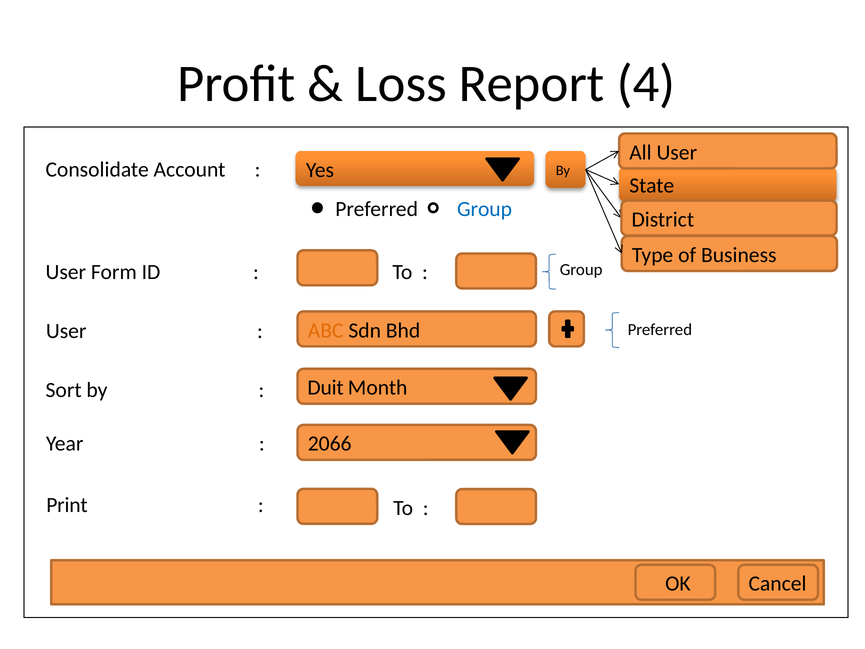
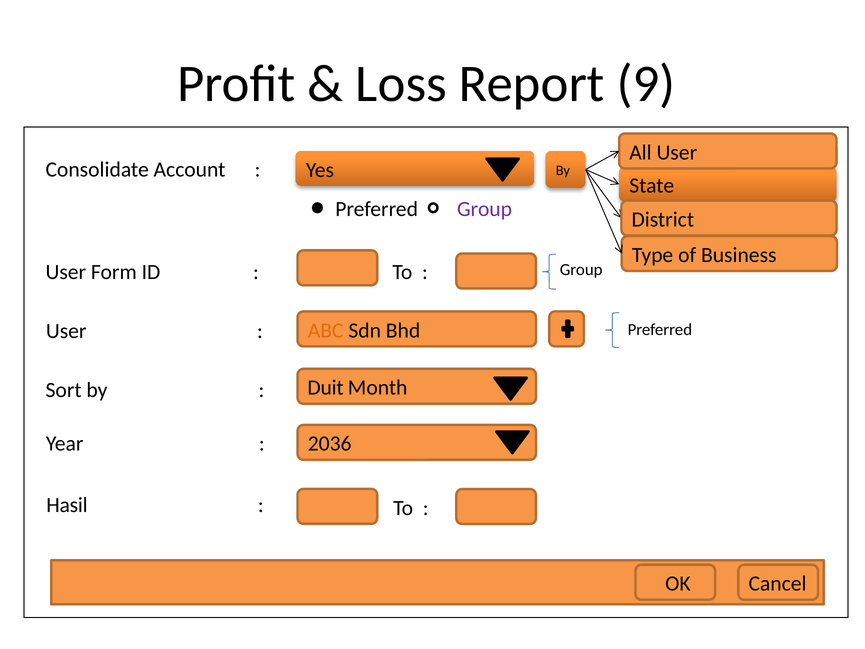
4: 4 -> 9 (646, 84)
Group colour: blue -> purple (484, 209)
2066: 2066 -> 2036 (330, 444)
Print: Print -> Hasil (67, 505)
